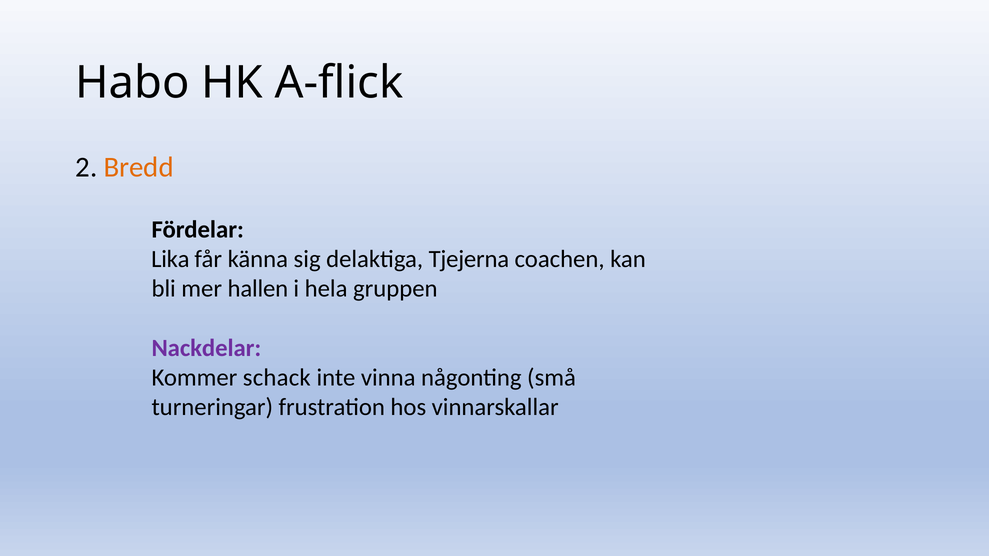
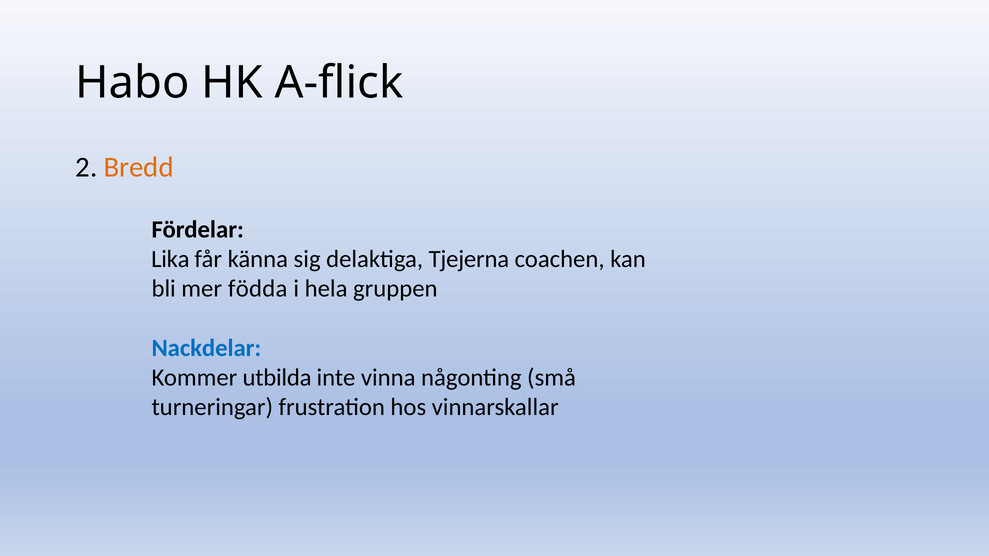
hallen: hallen -> födda (258, 289)
Nackdelar colour: purple -> blue (206, 348)
schack: schack -> utbilda (277, 378)
